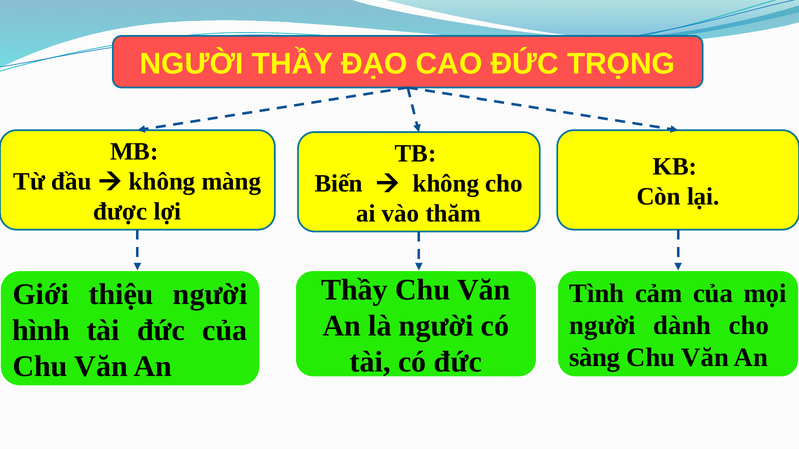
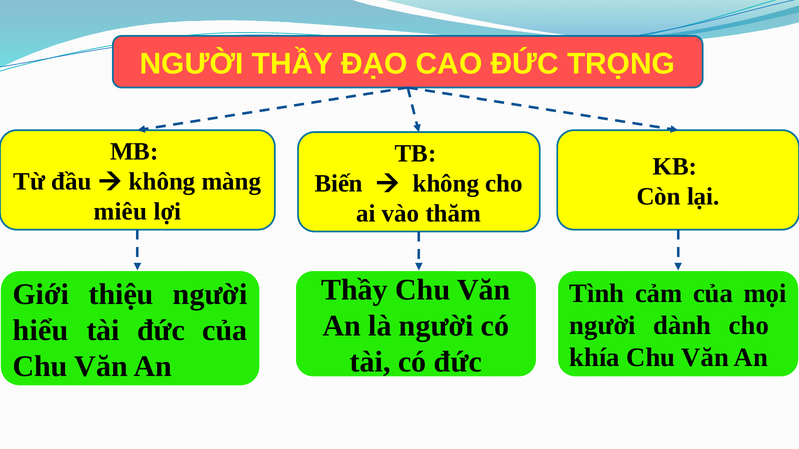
được: được -> miêu (120, 212)
hình: hình -> hiểu (41, 331)
sàng: sàng -> khía (595, 358)
